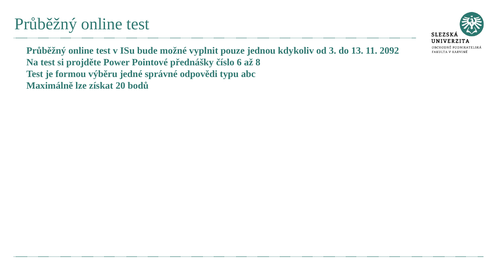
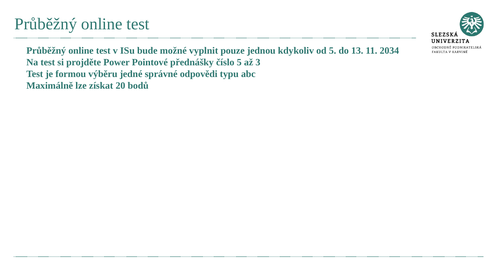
od 3: 3 -> 5 (333, 51)
2092: 2092 -> 2034 (389, 51)
číslo 6: 6 -> 5 (239, 62)
8: 8 -> 3 (258, 62)
